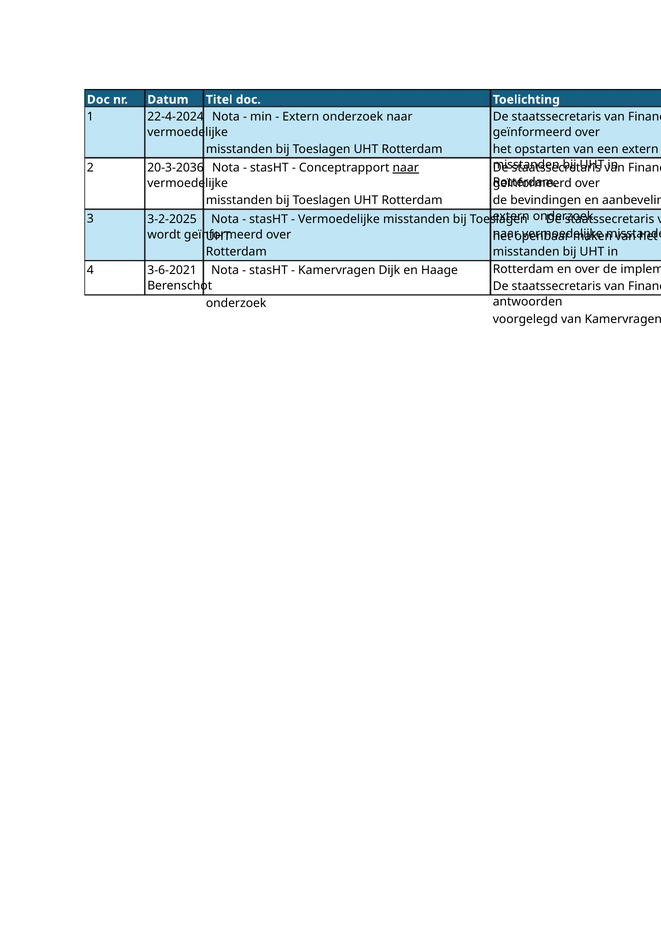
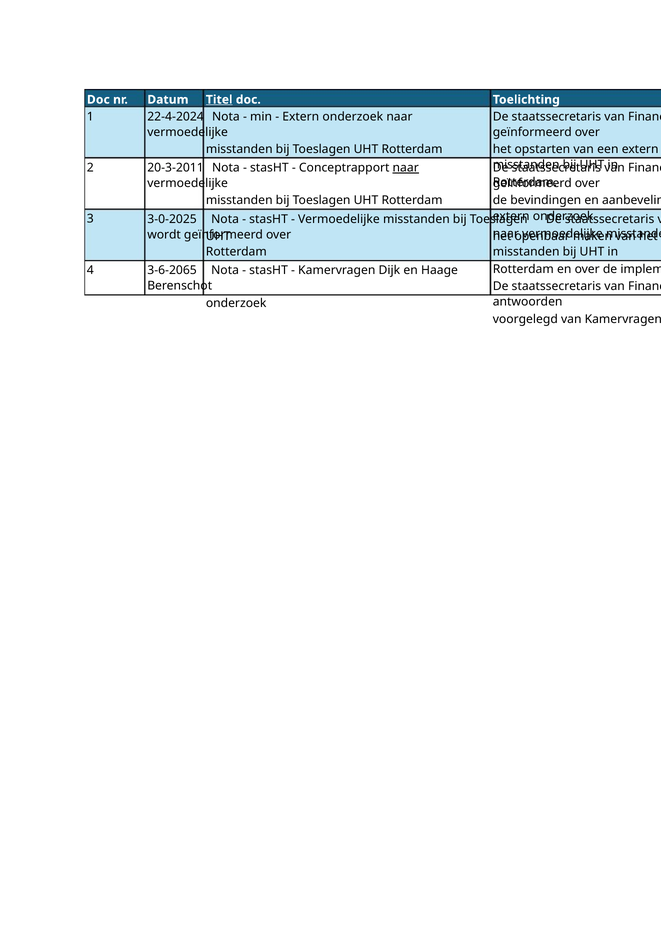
Titel underline: none -> present (219, 100)
20-3-2036: 20-3-2036 -> 20-3-2011 (176, 168)
3-2-2025: 3-2-2025 -> 3-0-2025 (172, 219)
3-6-2021: 3-6-2021 -> 3-6-2065 (172, 270)
